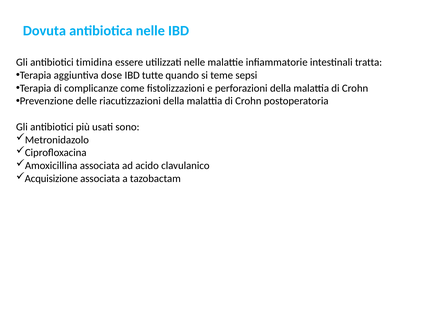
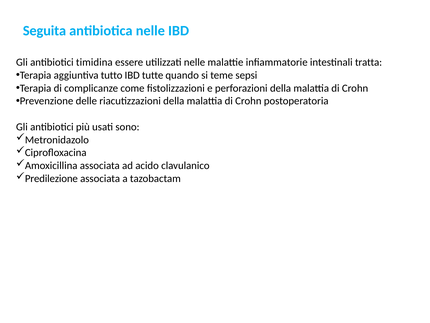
Dovuta: Dovuta -> Seguita (44, 31)
dose: dose -> tutto (112, 75)
Acquisizione: Acquisizione -> Predilezione (51, 178)
